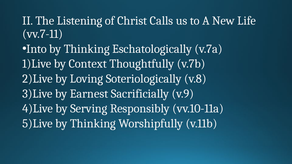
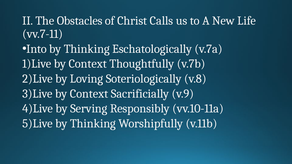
Listening: Listening -> Obstacles (80, 21)
Earnest: Earnest -> Context (89, 94)
